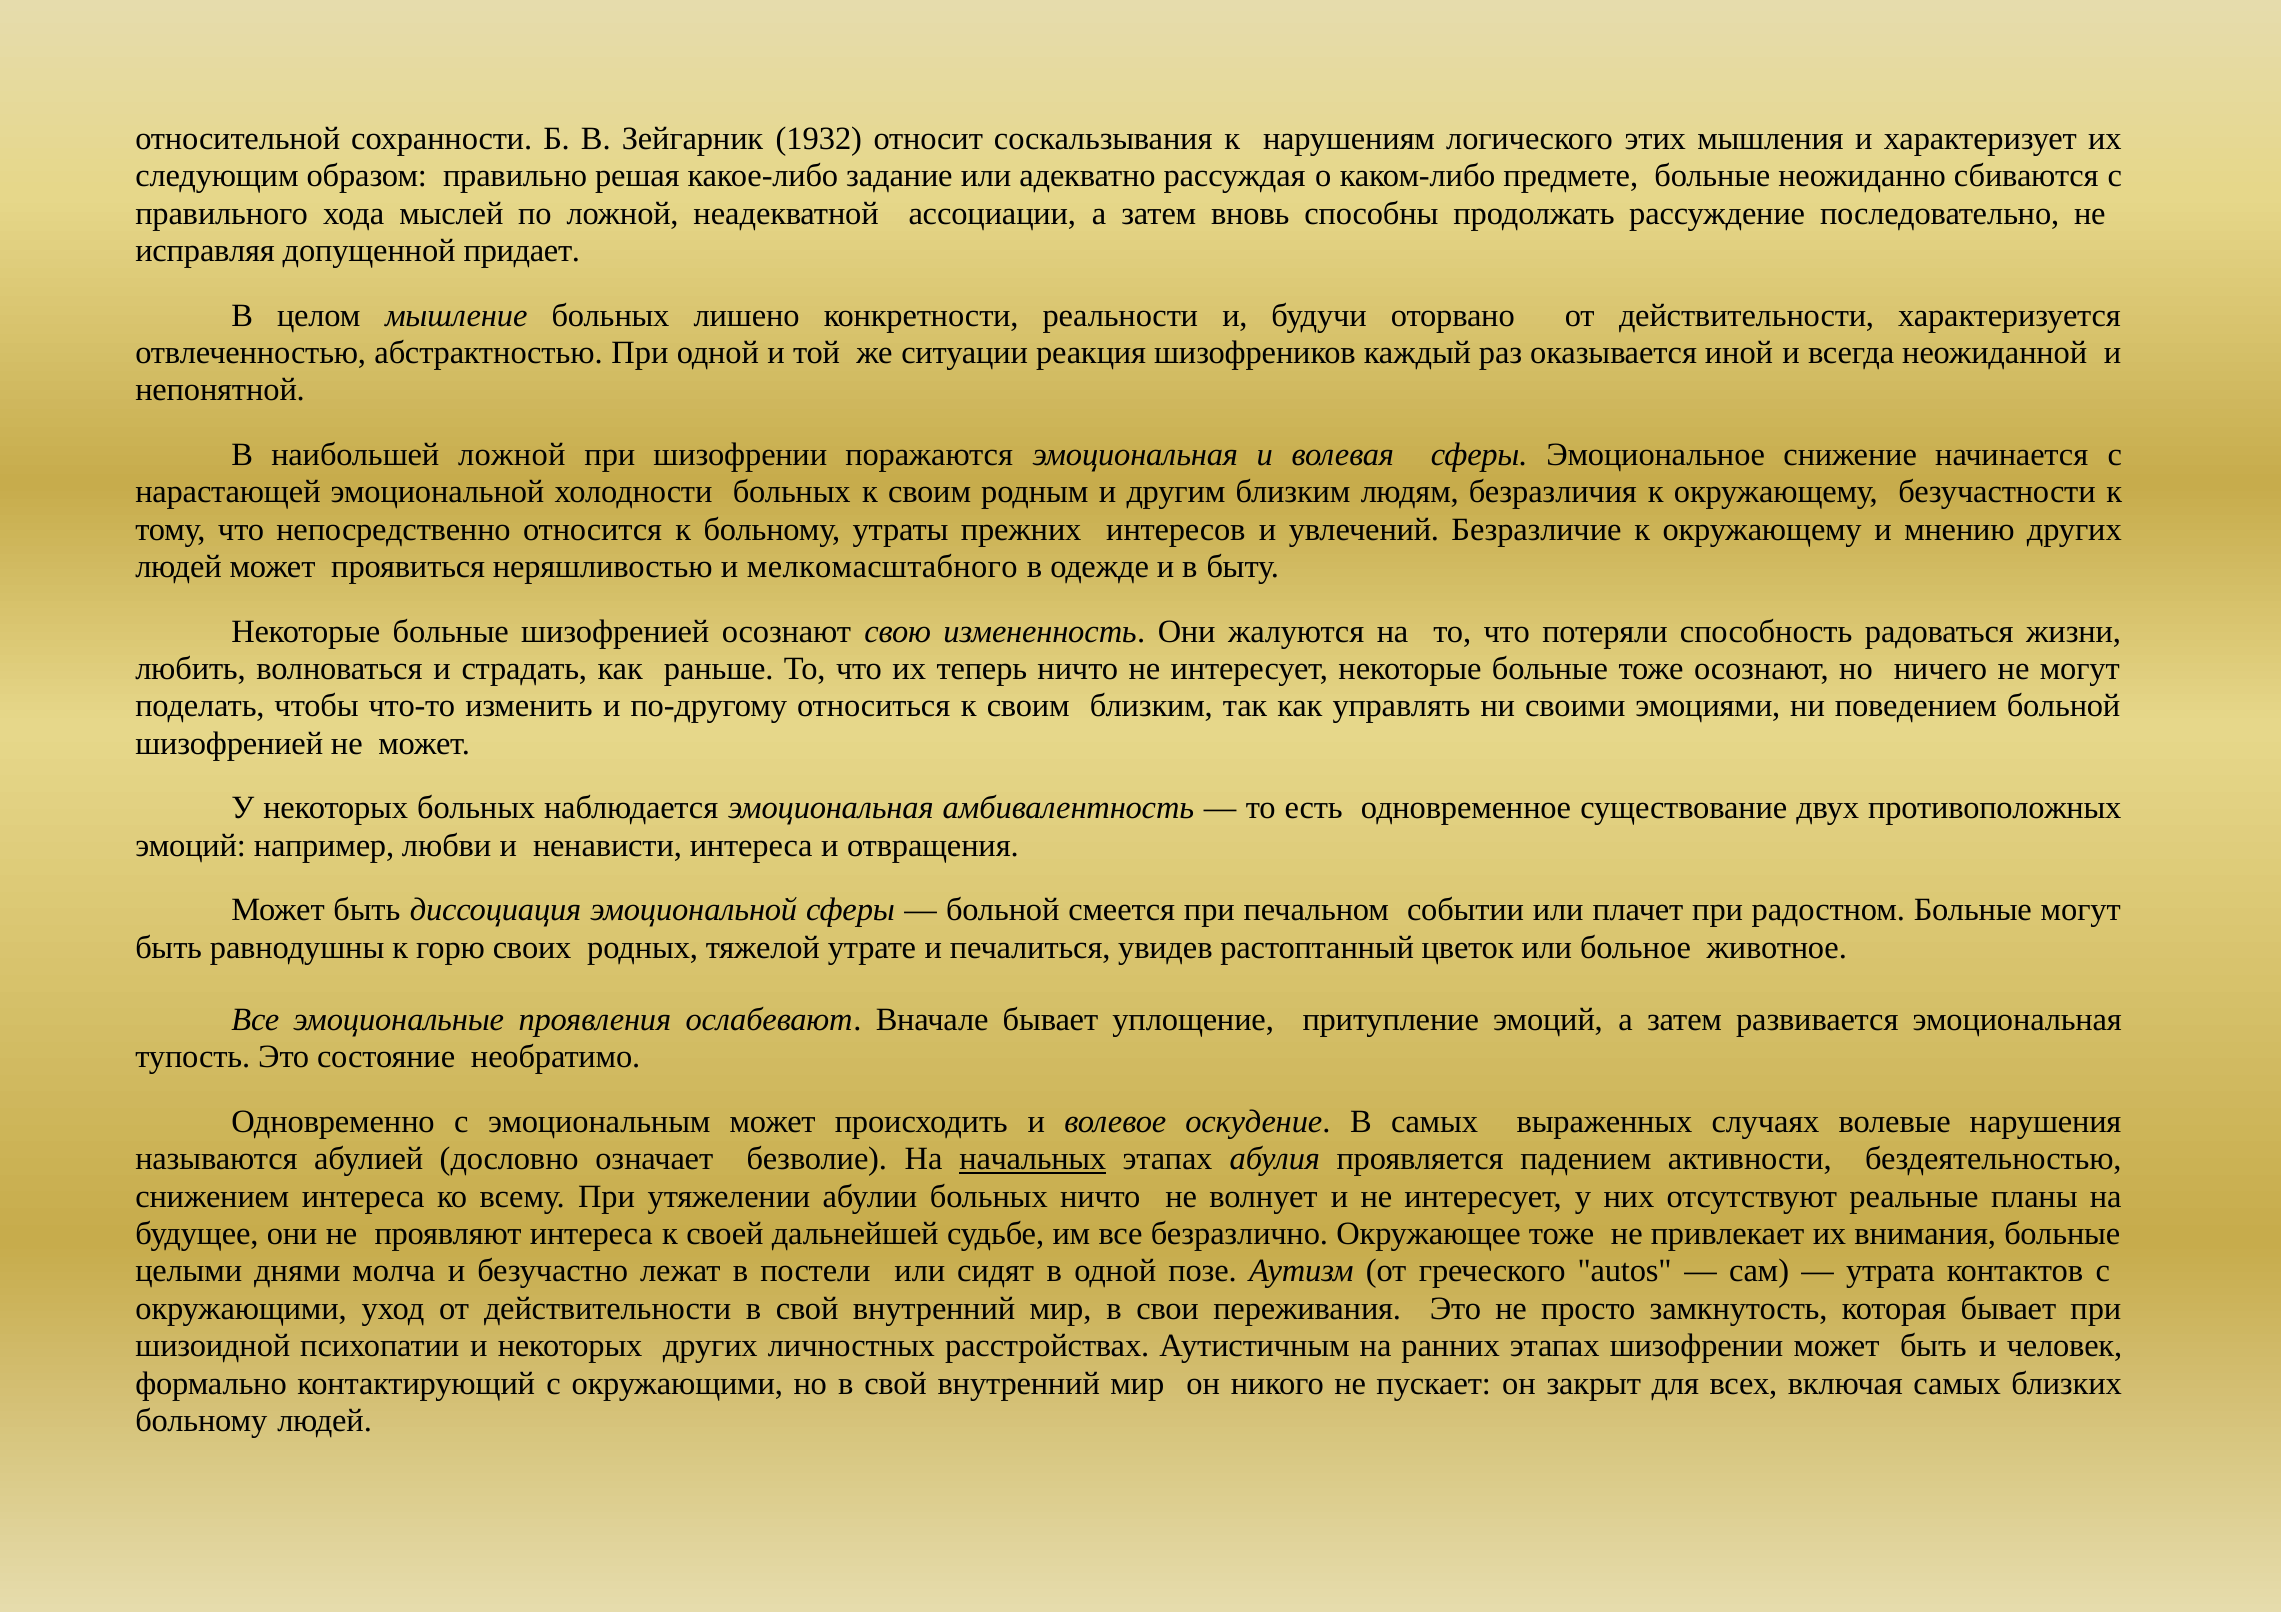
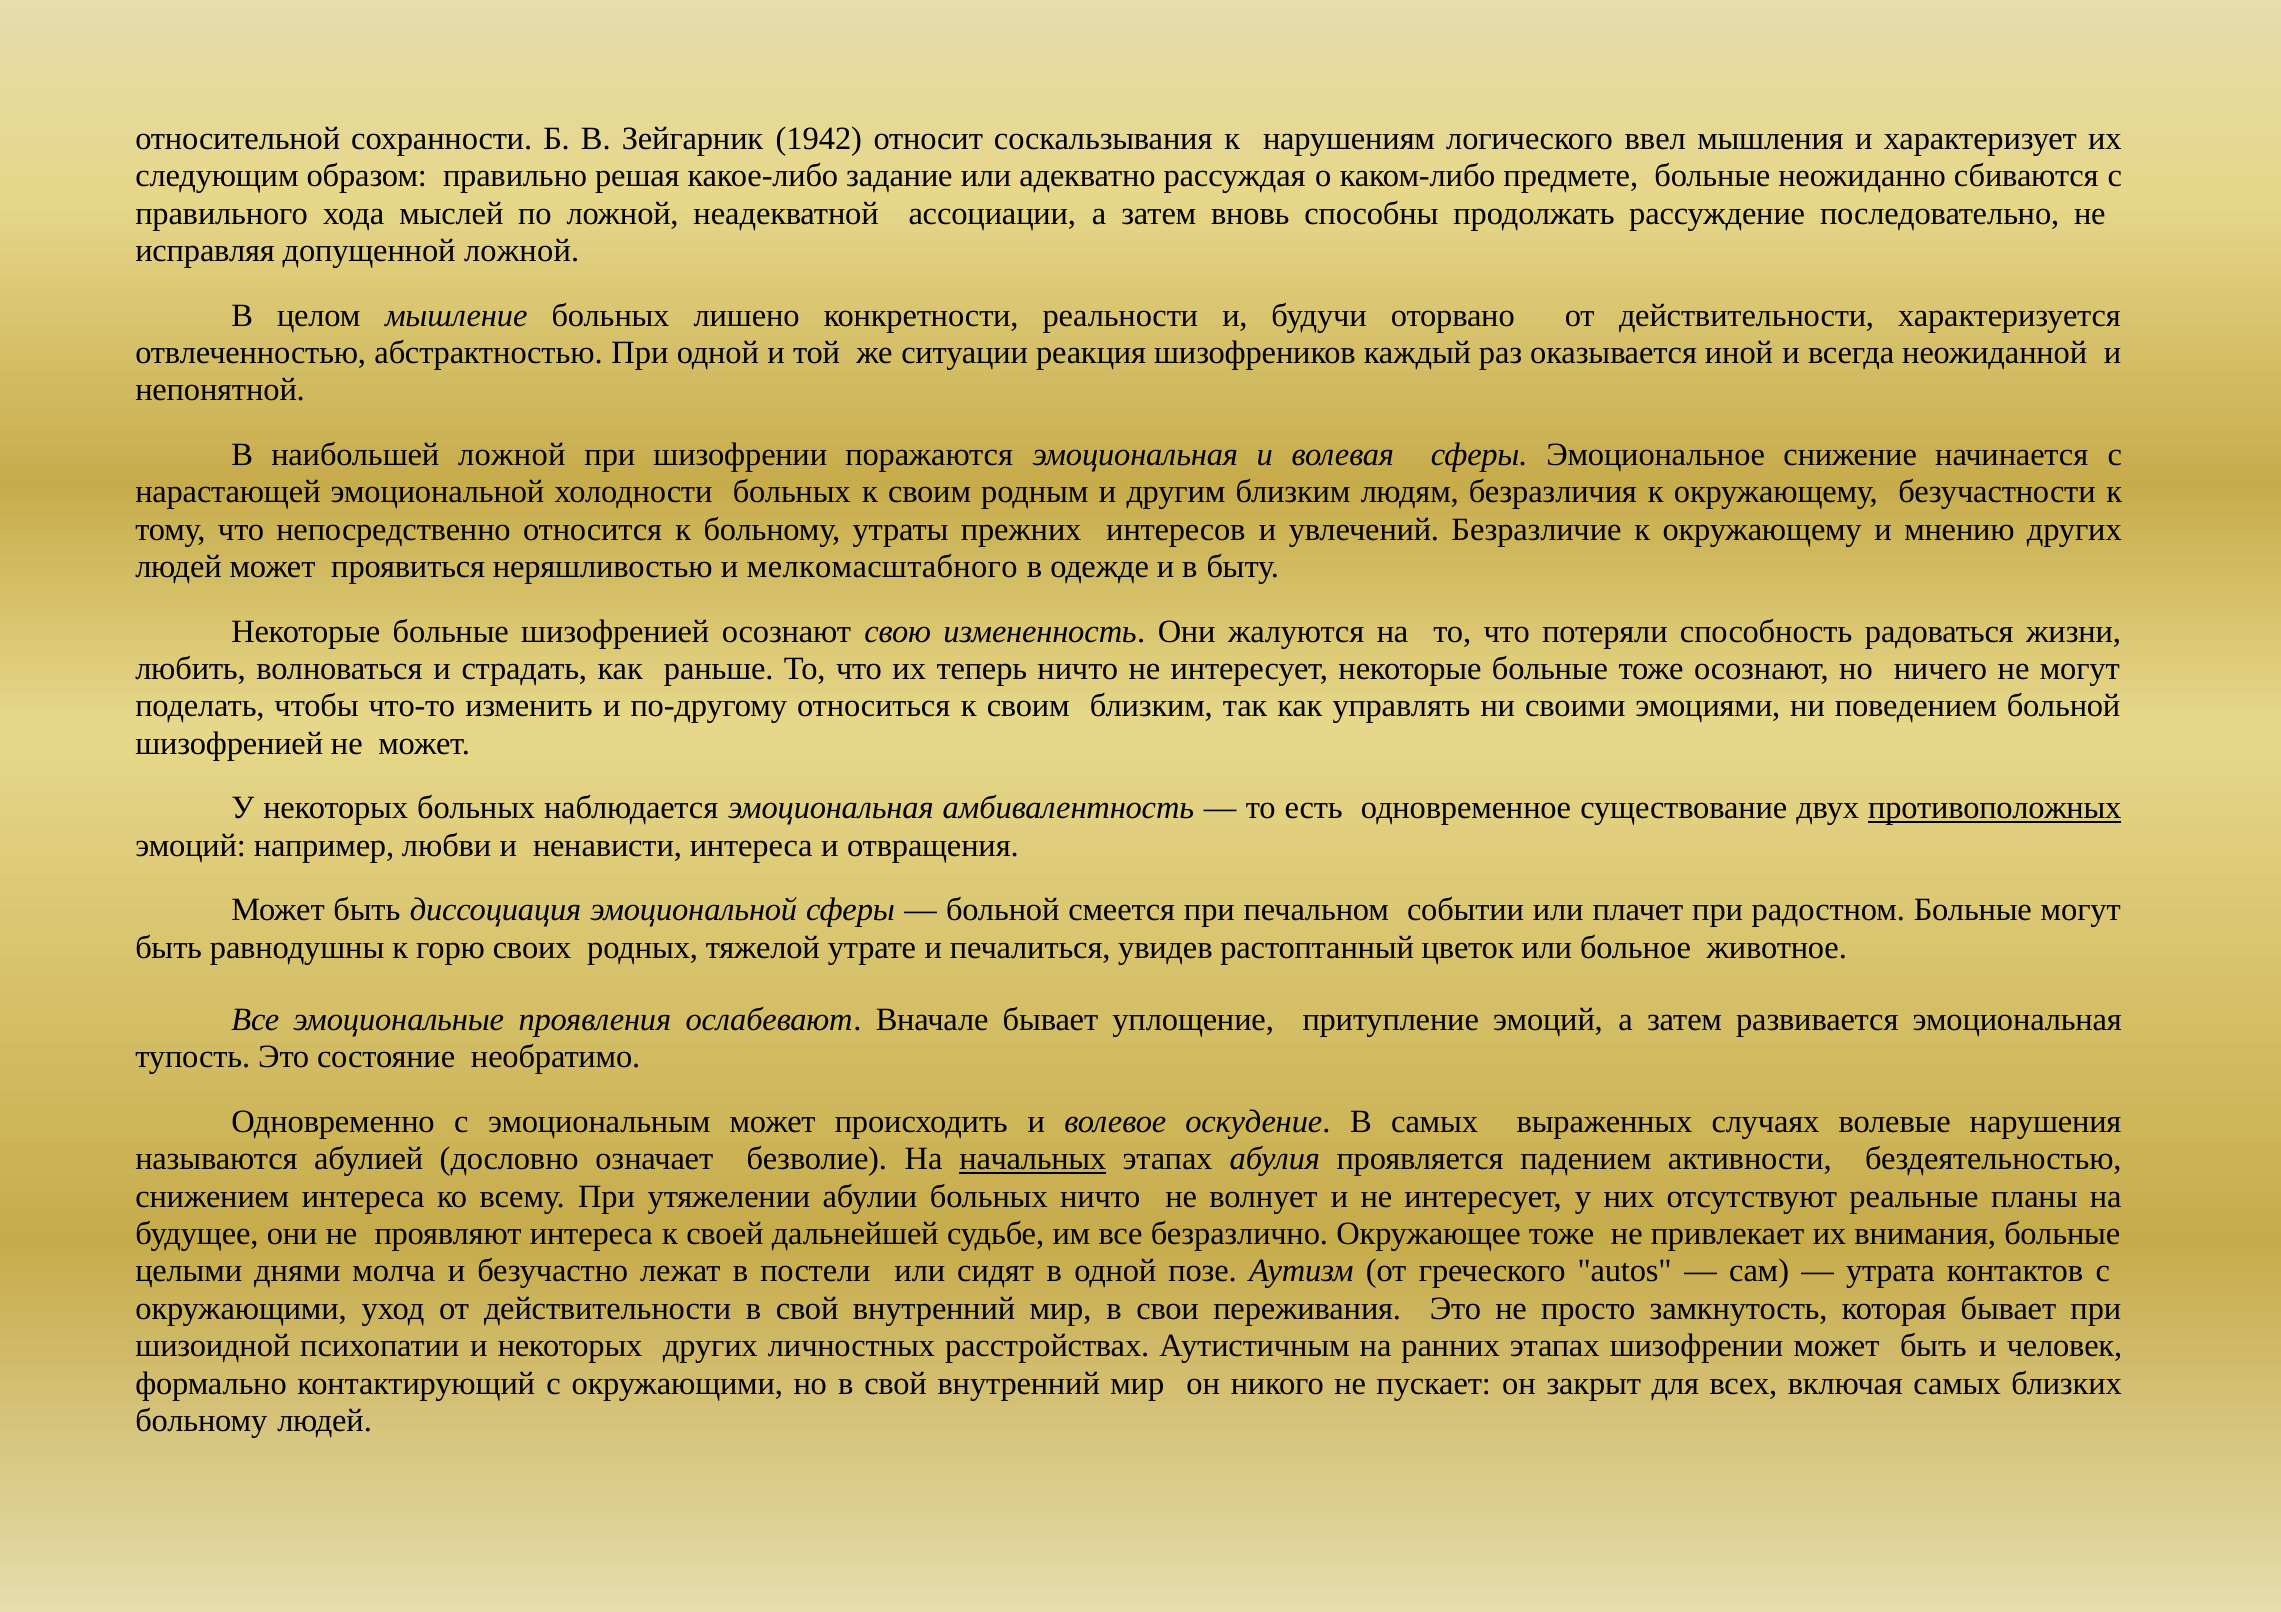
1932: 1932 -> 1942 (819, 139)
этих: этих -> ввел (1655, 139)
допущенной придает: придает -> ложной (522, 251)
противоположных underline: none -> present (1995, 808)
